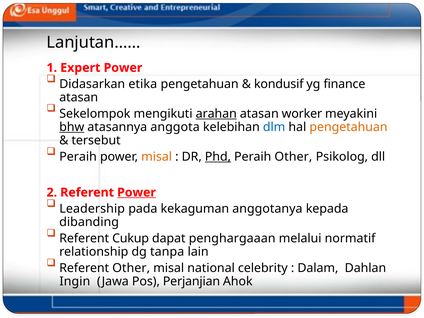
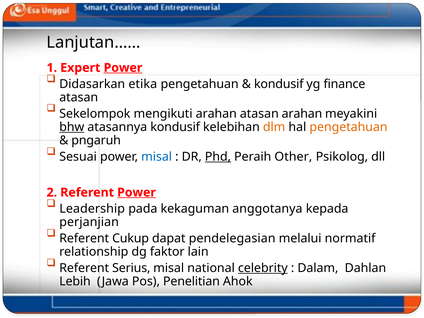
Power underline: none -> present (123, 68)
arahan underline: present -> none (216, 114)
atasan worker: worker -> arahan (302, 114)
atasannya anggota: anggota -> kondusif (175, 127)
dlm colour: blue -> orange (274, 127)
tersebut: tersebut -> pngaruh (96, 141)
Peraih: Peraih -> Sesuai (78, 157)
misal colour: orange -> blue (157, 157)
dibanding: dibanding -> perjanjian (89, 222)
penghargaaan: penghargaaan -> pendelegasian (232, 238)
tanpa: tanpa -> faktor (167, 252)
Referent Other: Other -> Serius (131, 268)
celebrity underline: none -> present (263, 268)
Ingin: Ingin -> Lebih (75, 281)
Perjanjian: Perjanjian -> Penelitian (191, 281)
